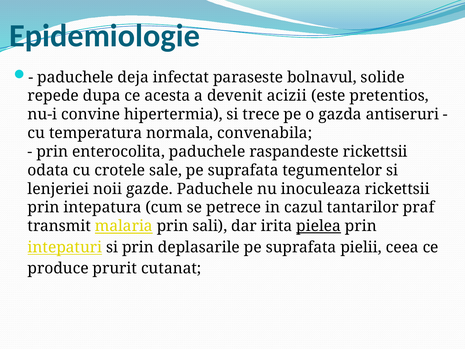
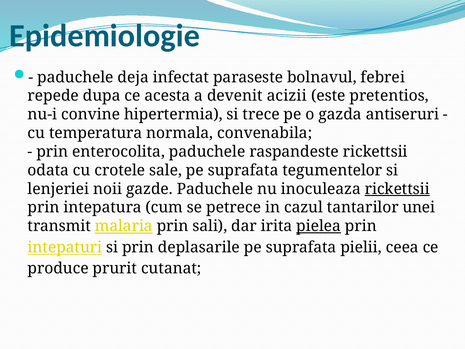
solide: solide -> febrei (383, 77)
rickettsii underline: none -> present (397, 189)
praf: praf -> unei (419, 207)
